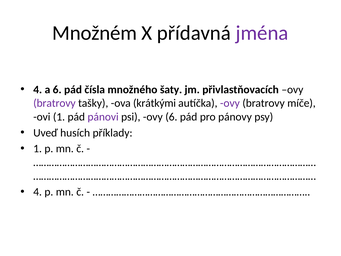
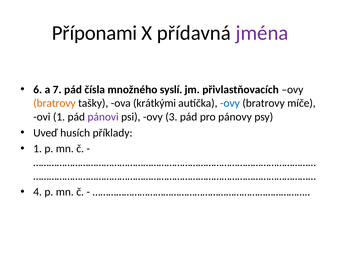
Množném: Množném -> Příponami (95, 33)
4: 4 -> 6 (38, 89)
a 6: 6 -> 7 (57, 89)
šaty: šaty -> syslí (171, 89)
bratrovy colour: purple -> orange (54, 103)
ovy colour: purple -> blue (230, 103)
ovy 6: 6 -> 3 (171, 117)
